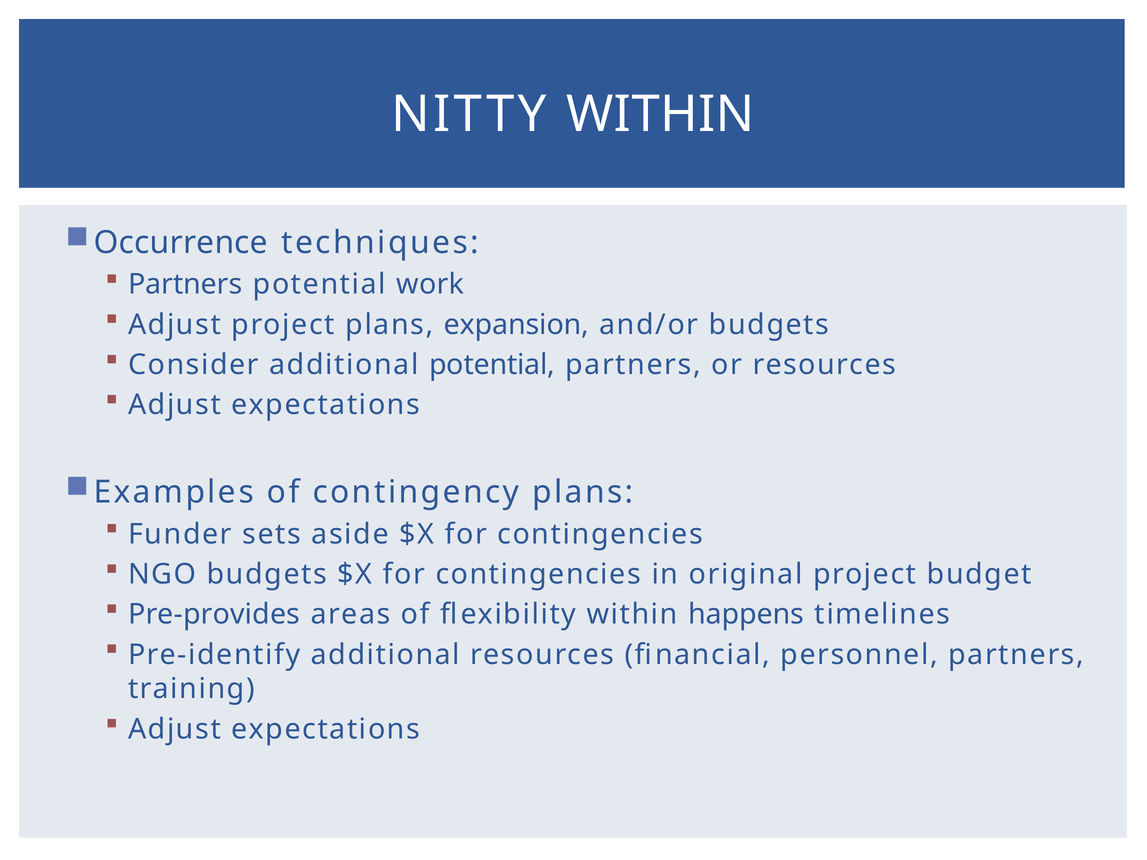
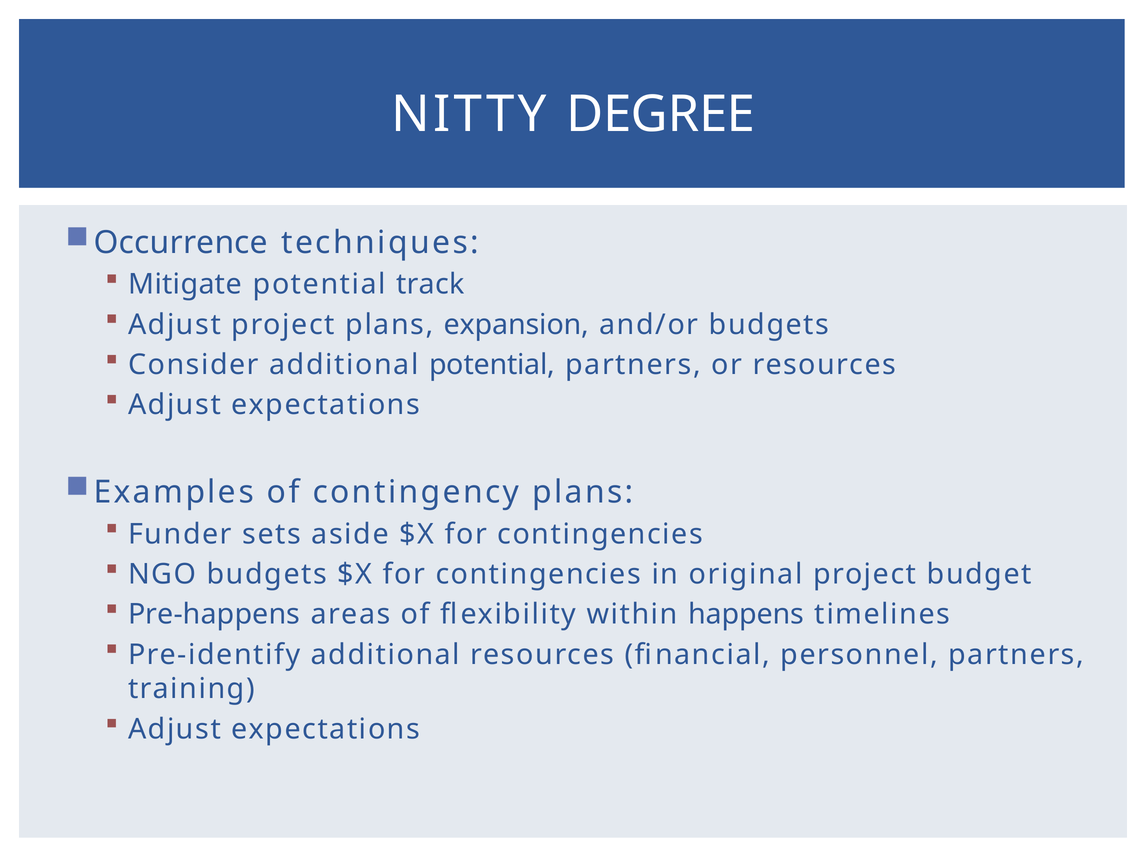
NITTY WITHIN: WITHIN -> DEGREE (661, 114)
Partners: Partners -> Mitigate (185, 285)
work: work -> track (430, 285)
Pre-provides: Pre-provides -> Pre-happens (214, 615)
